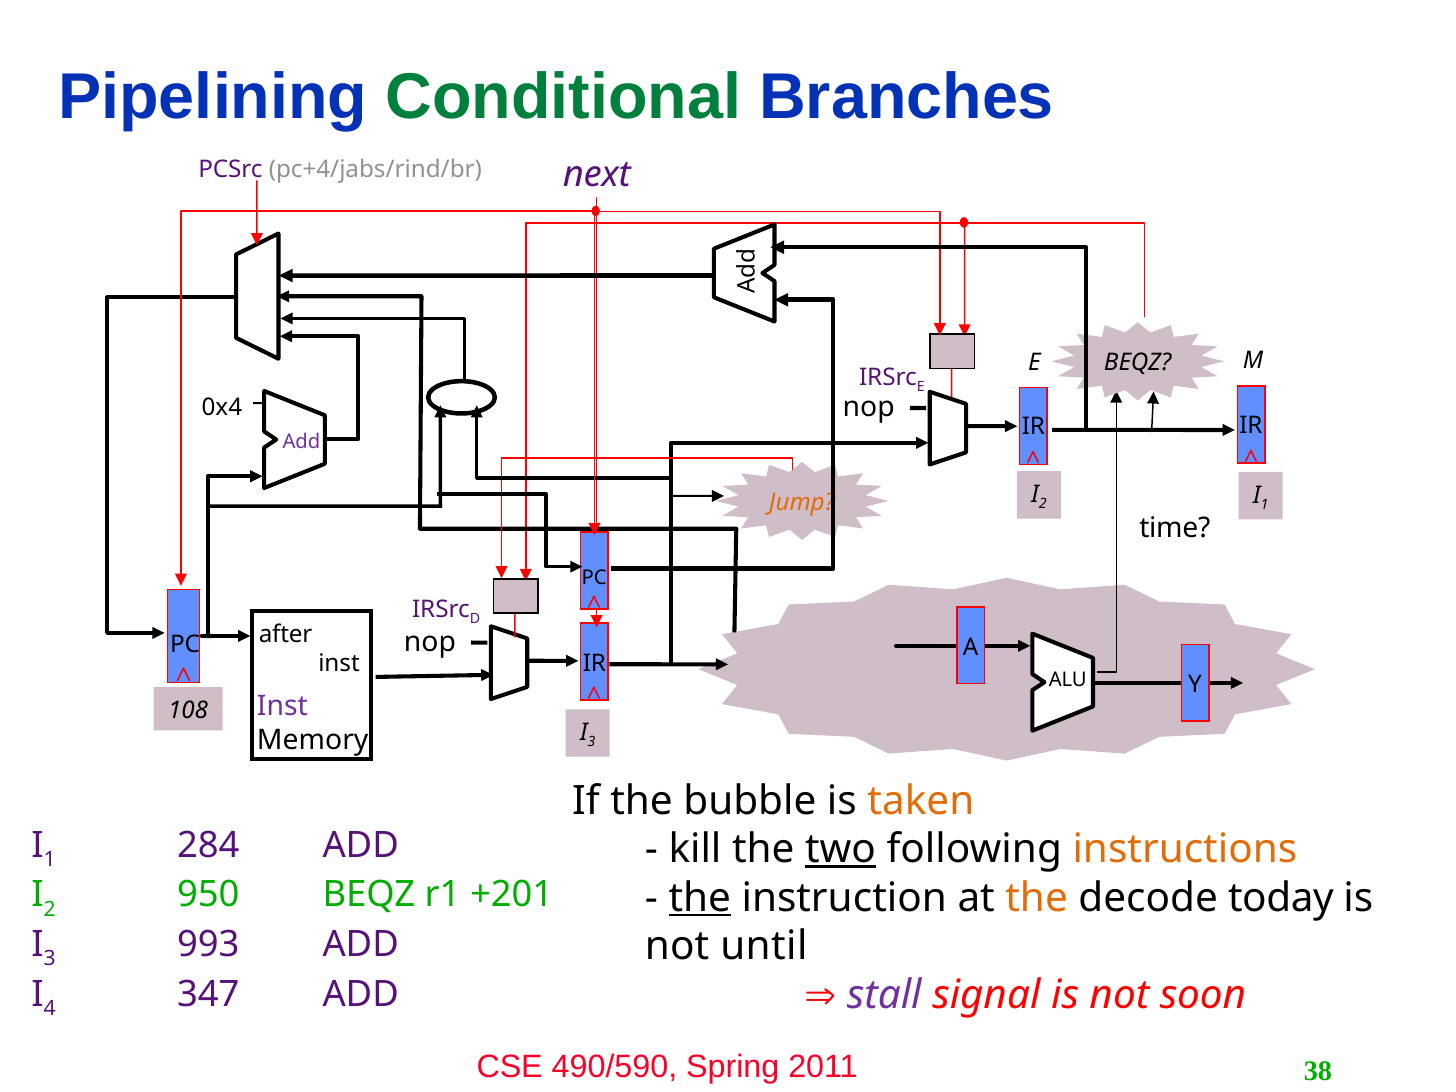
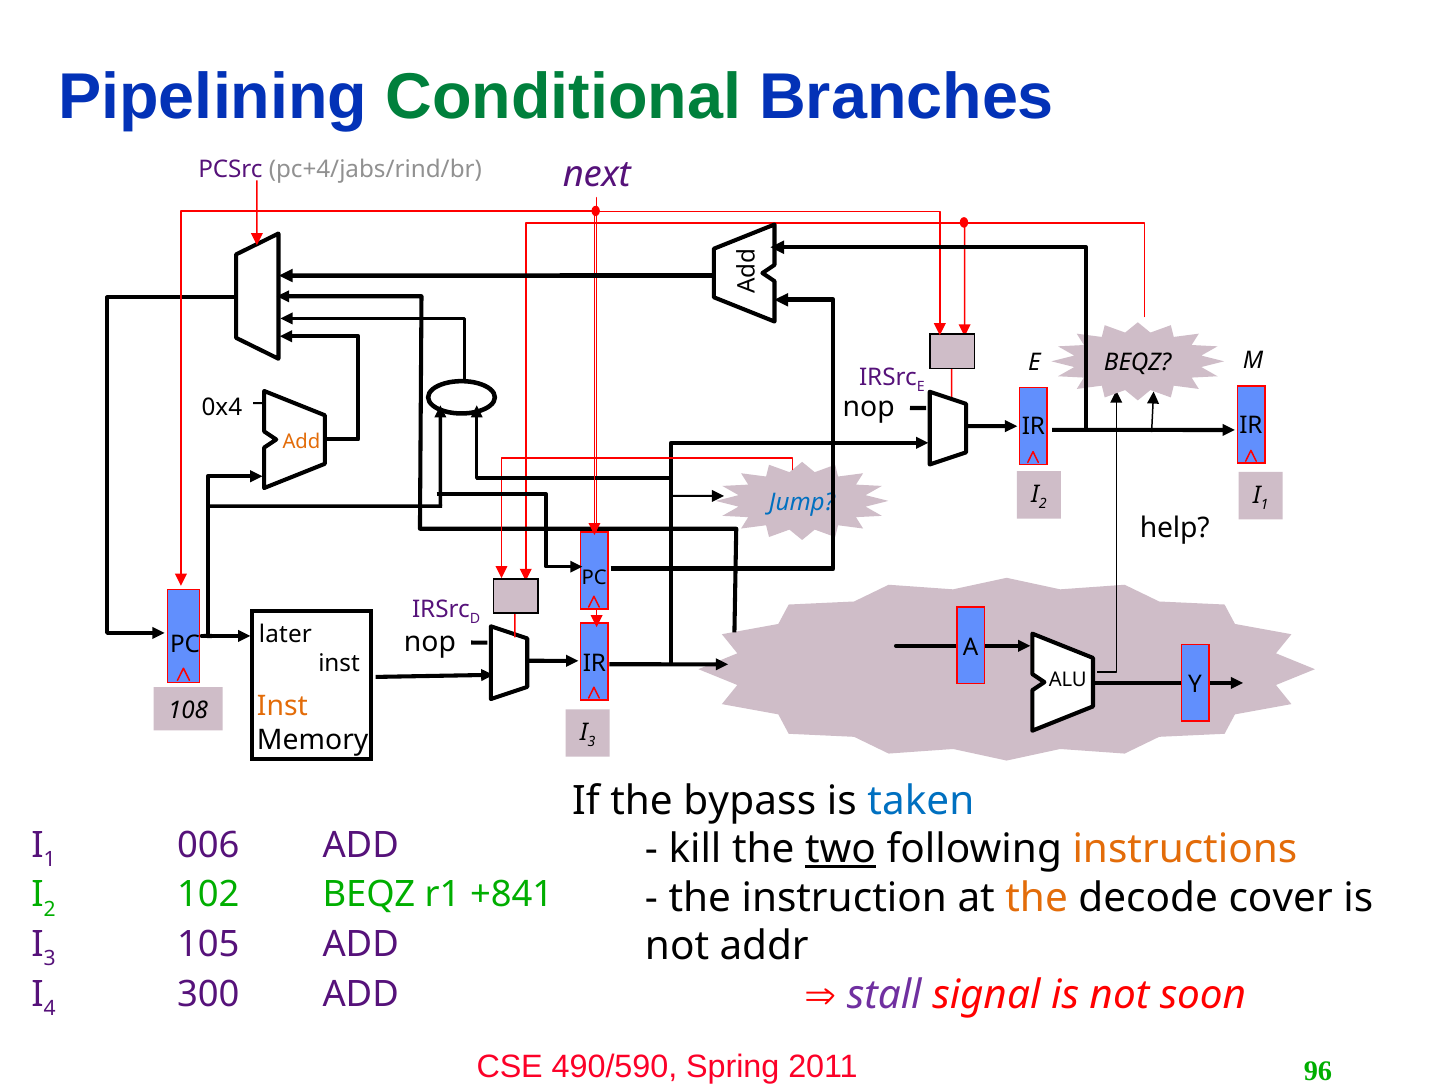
Add colour: purple -> orange (301, 441)
Jump colour: orange -> blue (802, 503)
time: time -> help (1175, 528)
after: after -> later (285, 634)
Inst colour: purple -> orange (282, 706)
bubble: bubble -> bypass (750, 801)
taken colour: orange -> blue (921, 801)
284: 284 -> 006 (208, 845)
950: 950 -> 102 (208, 895)
+201: +201 -> +841 (512, 895)
the underline: present -> none (700, 898)
today: today -> cover (1281, 898)
993: 993 -> 105 (208, 945)
until: until -> addr (764, 946)
347: 347 -> 300 (208, 994)
38: 38 -> 96 (1318, 1071)
